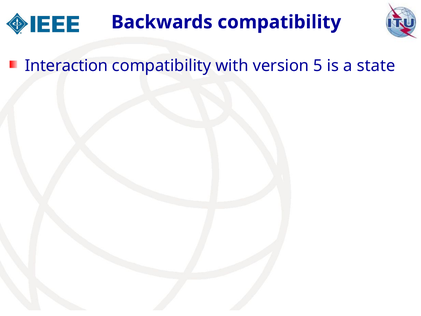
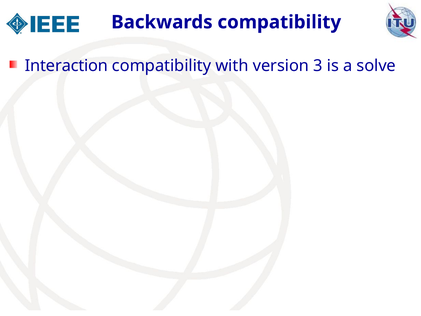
5: 5 -> 3 (318, 66)
state: state -> solve (376, 66)
